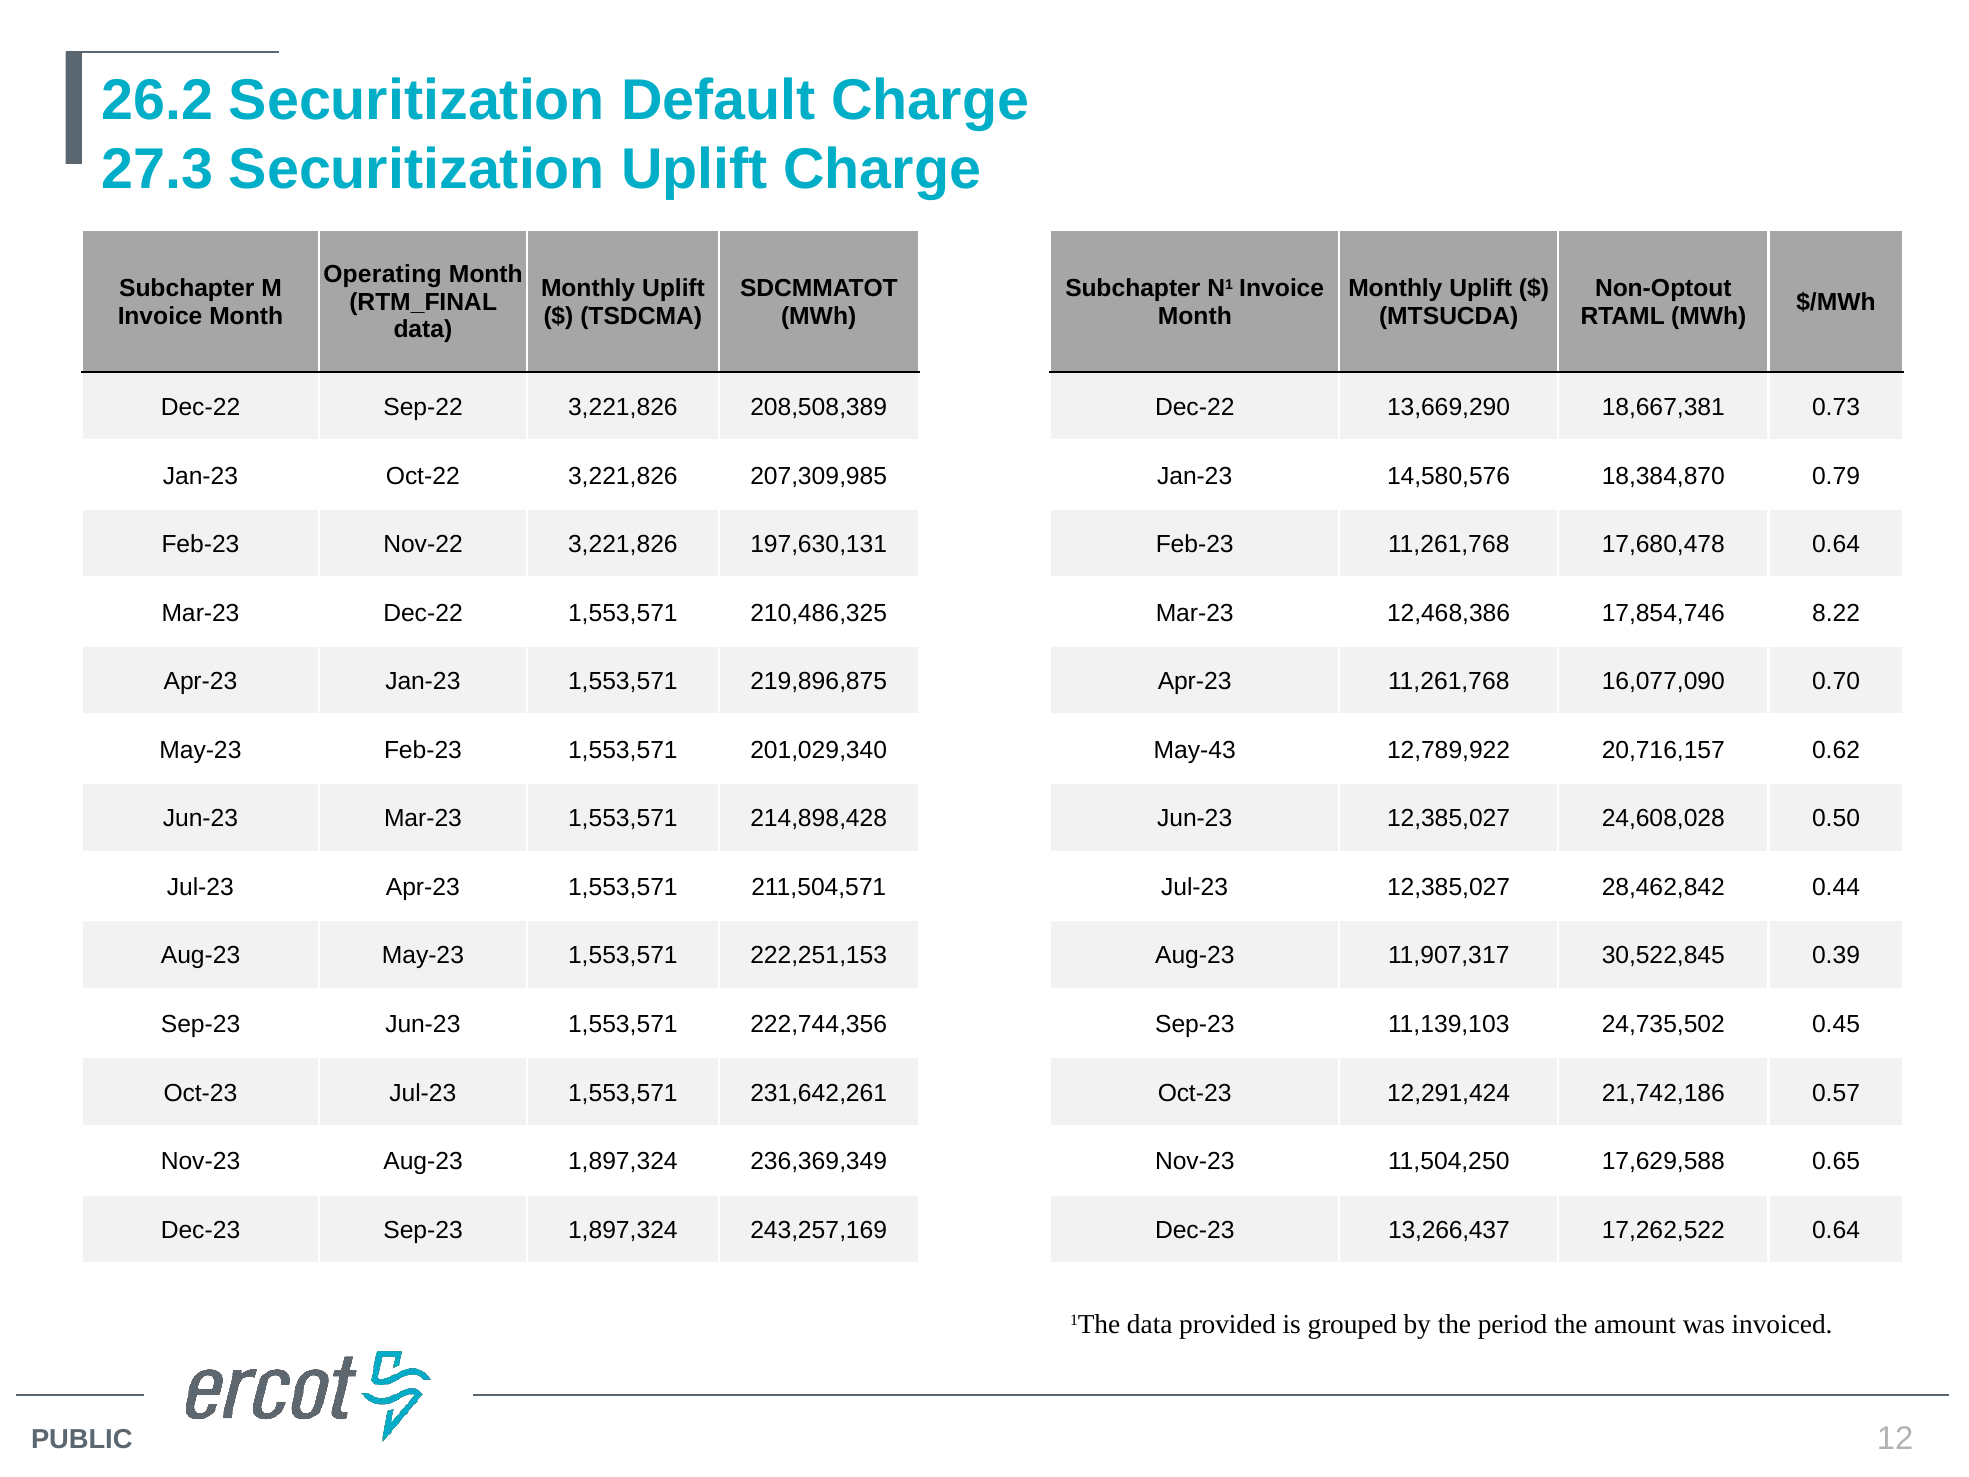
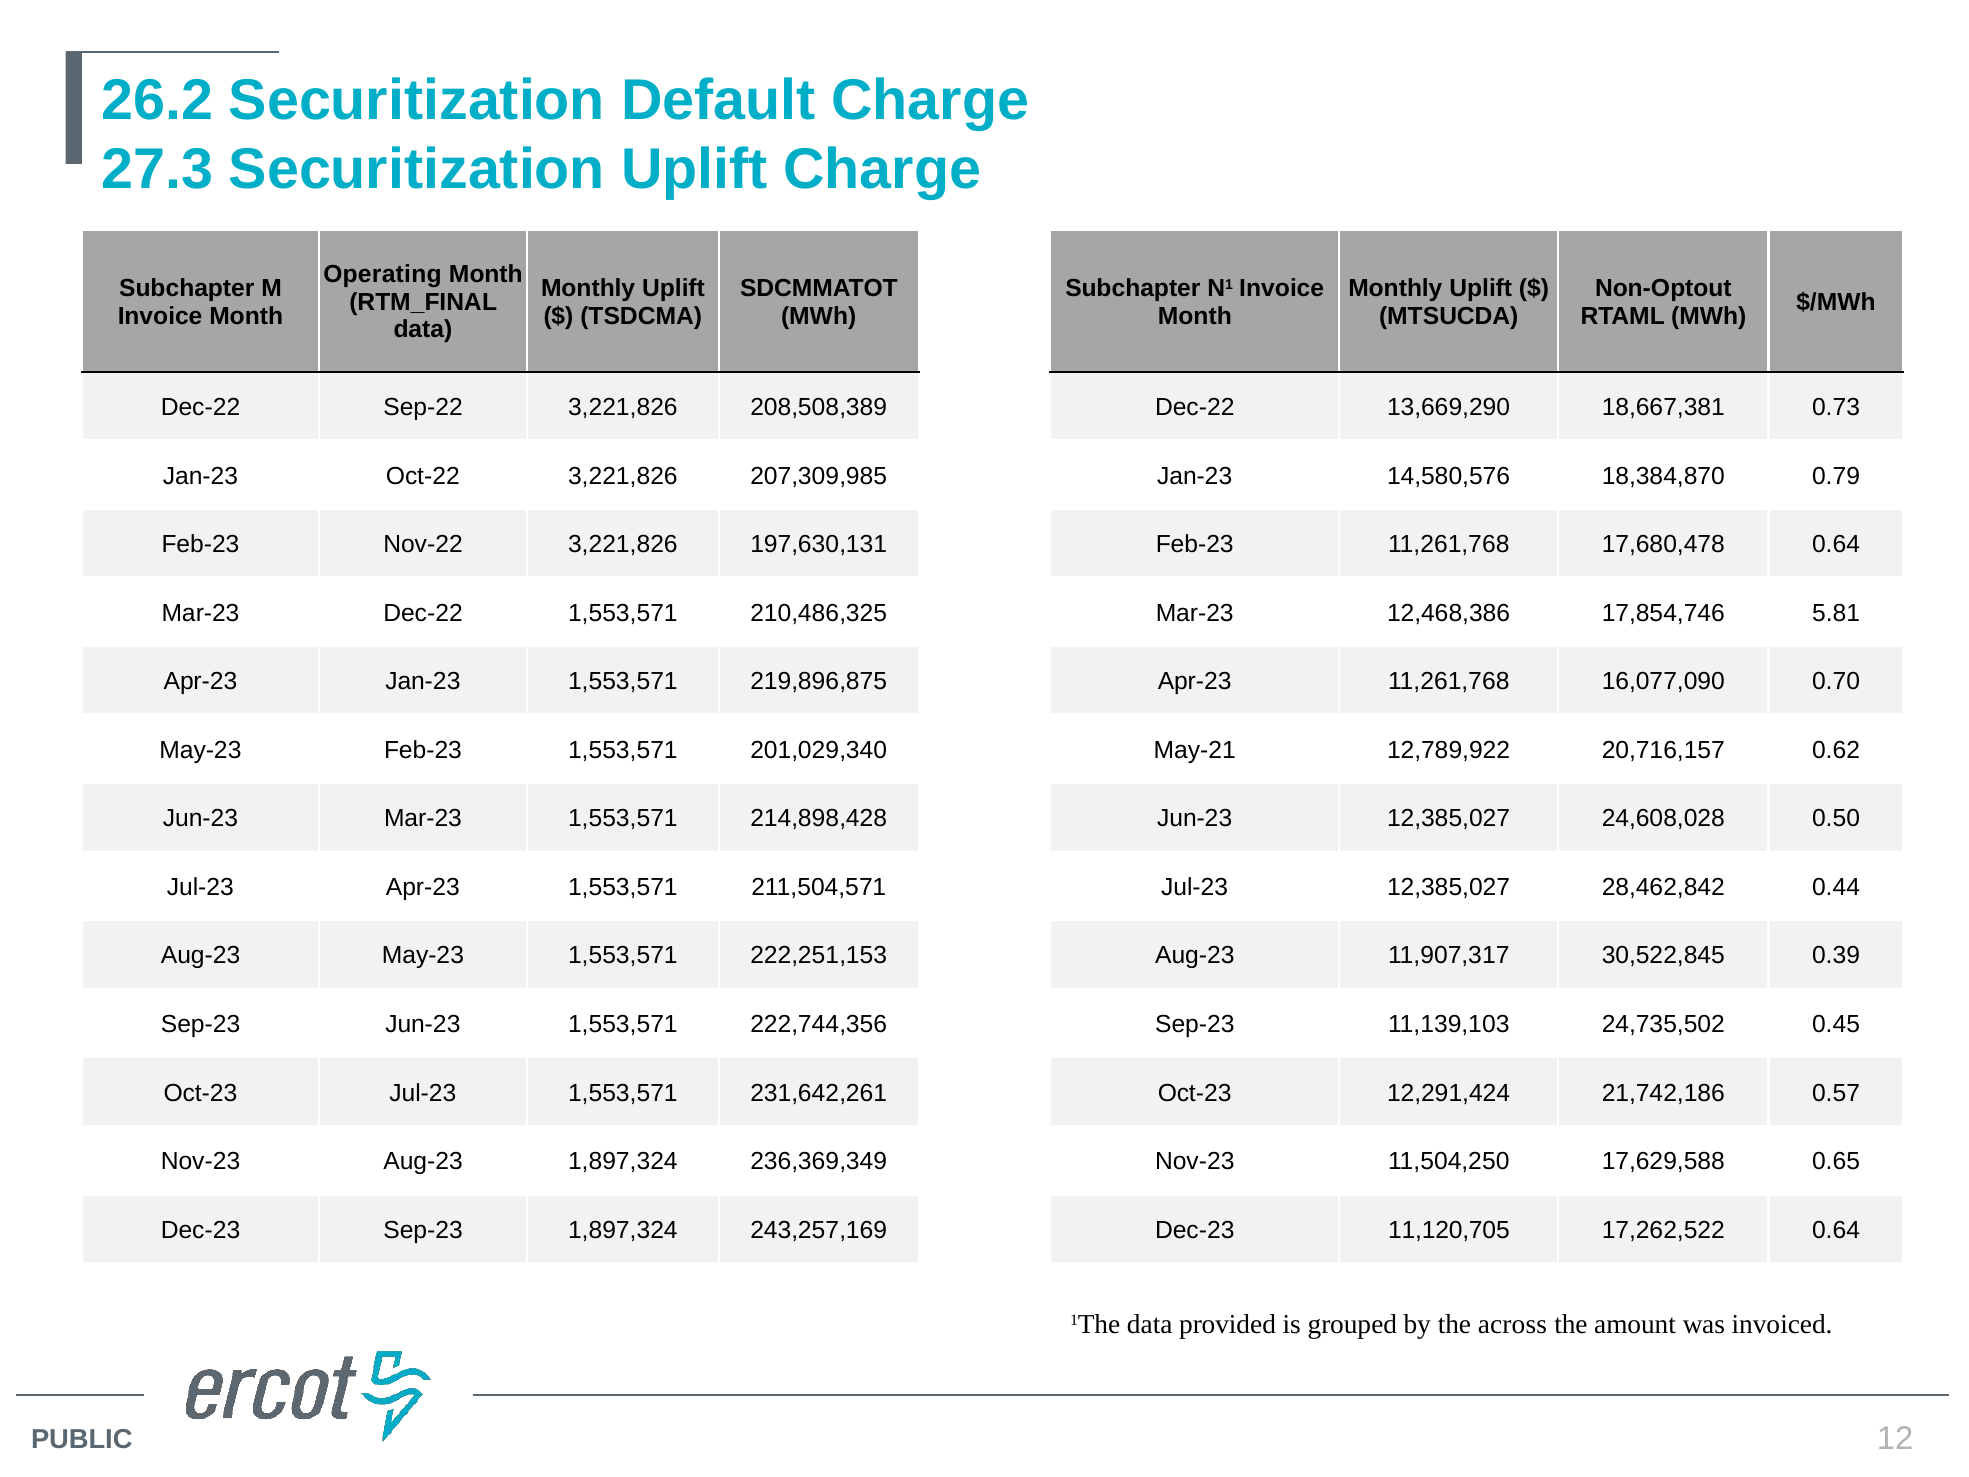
8.22: 8.22 -> 5.81 (1836, 613)
May-43: May-43 -> May-21 (1195, 750)
13,266,437: 13,266,437 -> 11,120,705 (1449, 1230)
period: period -> across (1512, 1324)
